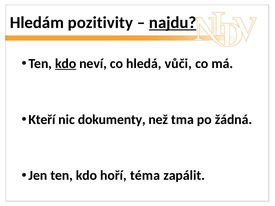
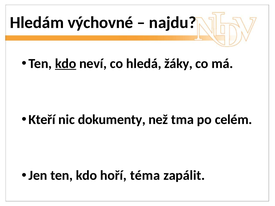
pozitivity: pozitivity -> výchovné (100, 23)
najdu underline: present -> none (173, 23)
vůči: vůči -> žáky (178, 64)
žádná: žádná -> celém (233, 120)
